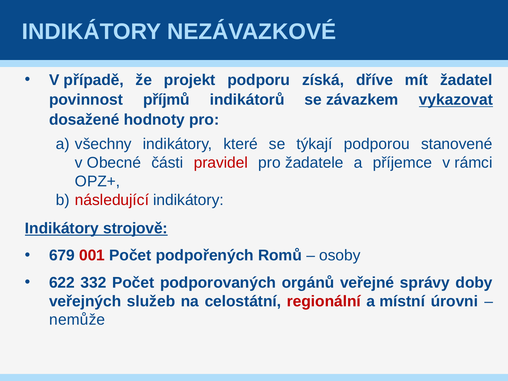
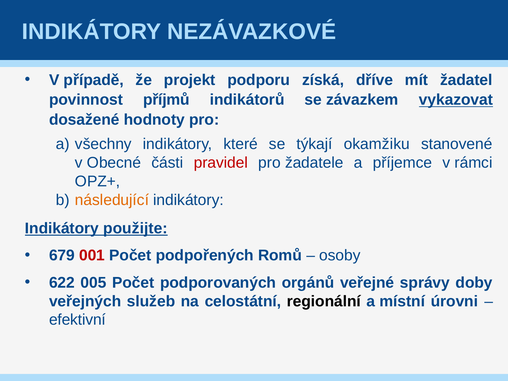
podporou: podporou -> okamžiku (377, 144)
následující colour: red -> orange (112, 200)
strojově: strojově -> použijte (135, 228)
332: 332 -> 005 (93, 283)
regionální colour: red -> black (324, 301)
nemůže: nemůže -> efektivní (77, 320)
